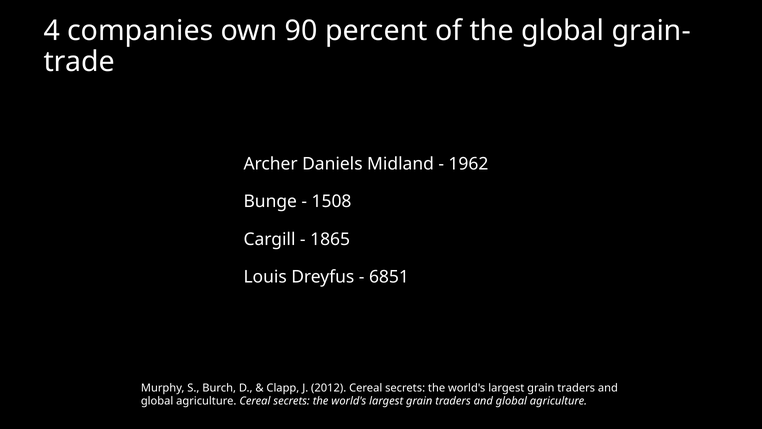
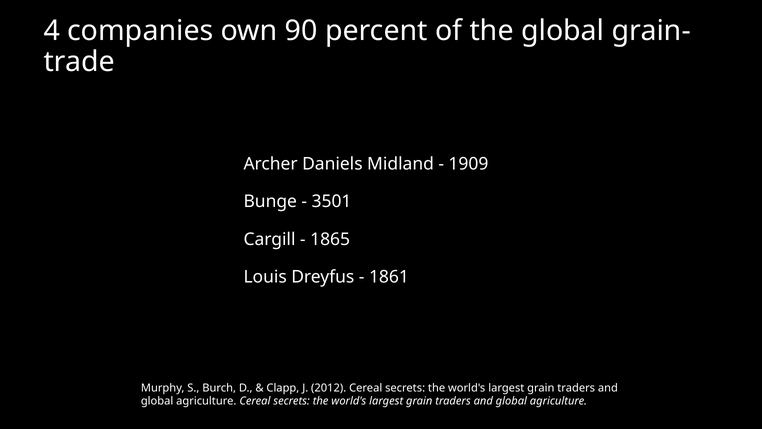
1962: 1962 -> 1909 (468, 164)
1508: 1508 -> 3501 (332, 201)
6851: 6851 -> 1861 (389, 277)
